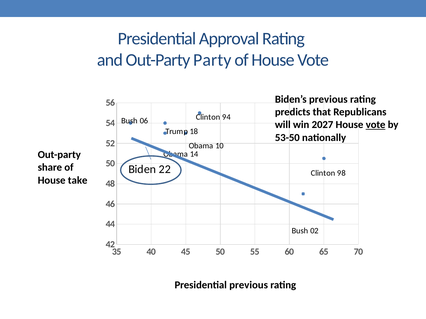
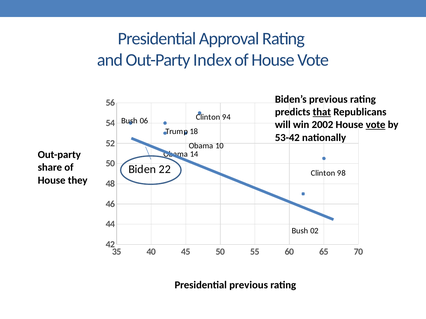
Party: Party -> Index (212, 60)
that underline: none -> present (322, 112)
2027: 2027 -> 2002 (322, 125)
53-50: 53-50 -> 53-42 (287, 138)
take: take -> they (78, 181)
